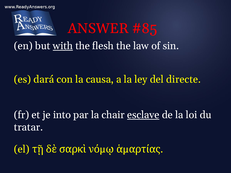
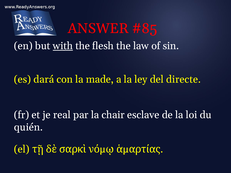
causa: causa -> made (100, 79)
into: into -> real (62, 115)
esclave underline: present -> none (143, 115)
tratar: tratar -> quién (28, 127)
